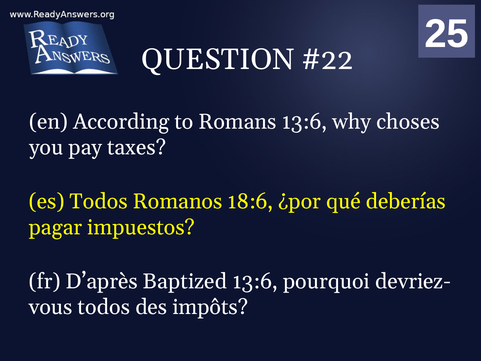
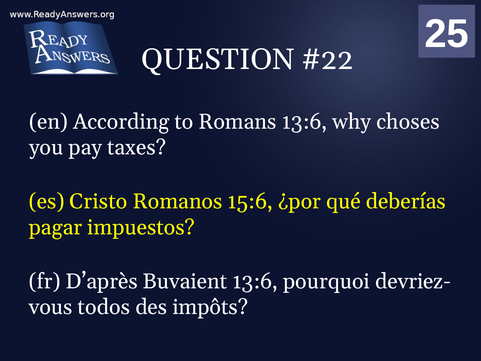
es Todos: Todos -> Cristo (99, 201)
18:6: 18:6 -> 15:6 (250, 201)
Baptized: Baptized -> Buvaient (185, 281)
